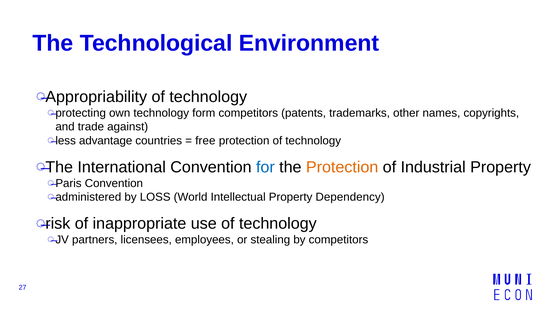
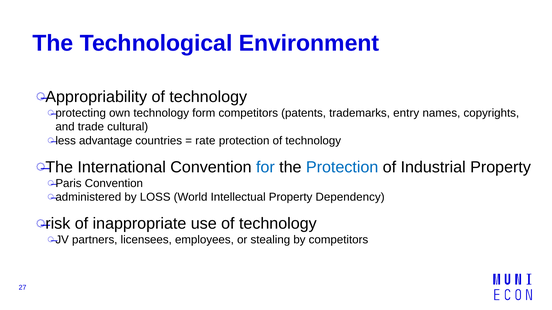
other: other -> entry (406, 113)
against: against -> cultural (128, 127)
free: free -> rate (205, 141)
Protection colour: orange -> blue (342, 167)
